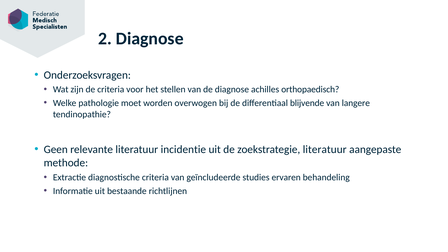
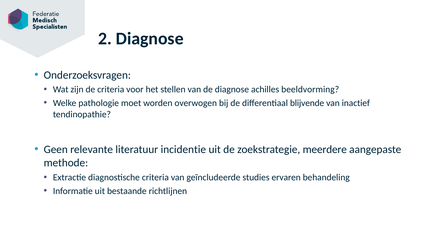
orthopaedisch: orthopaedisch -> beeldvorming (310, 90)
langere: langere -> inactief (356, 103)
zoekstrategie literatuur: literatuur -> meerdere (325, 149)
